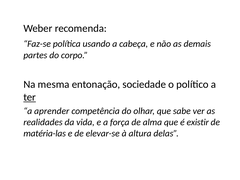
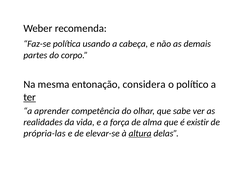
sociedade: sociedade -> considera (144, 84)
matéria-las: matéria-las -> própria-las (45, 133)
altura underline: none -> present (140, 133)
